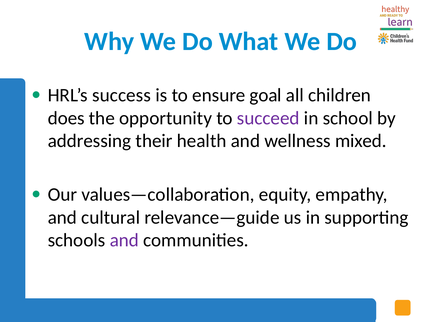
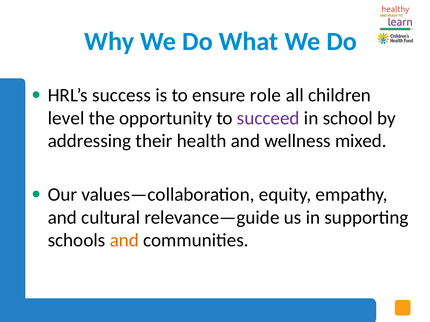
goal: goal -> role (265, 95)
does: does -> level (66, 118)
and colour: purple -> orange (124, 241)
